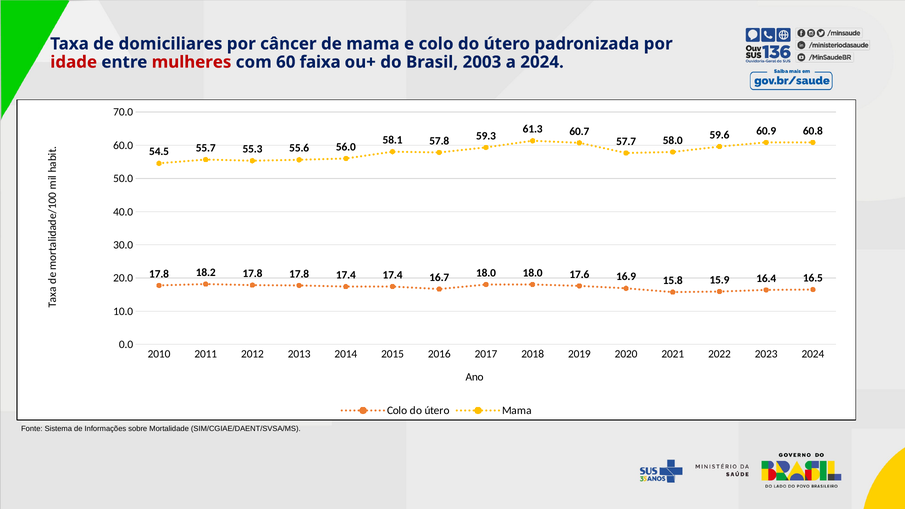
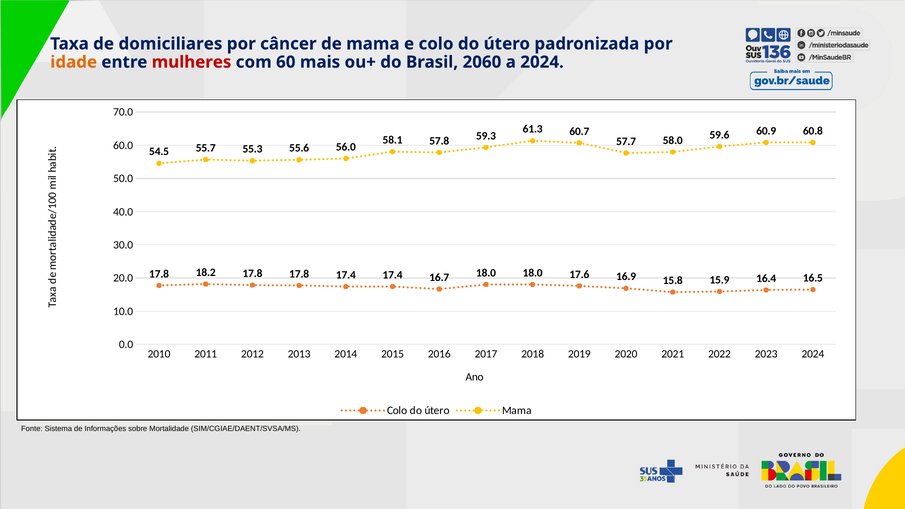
idade colour: red -> orange (74, 62)
faixa: faixa -> mais (320, 62)
2003: 2003 -> 2060 (482, 62)
